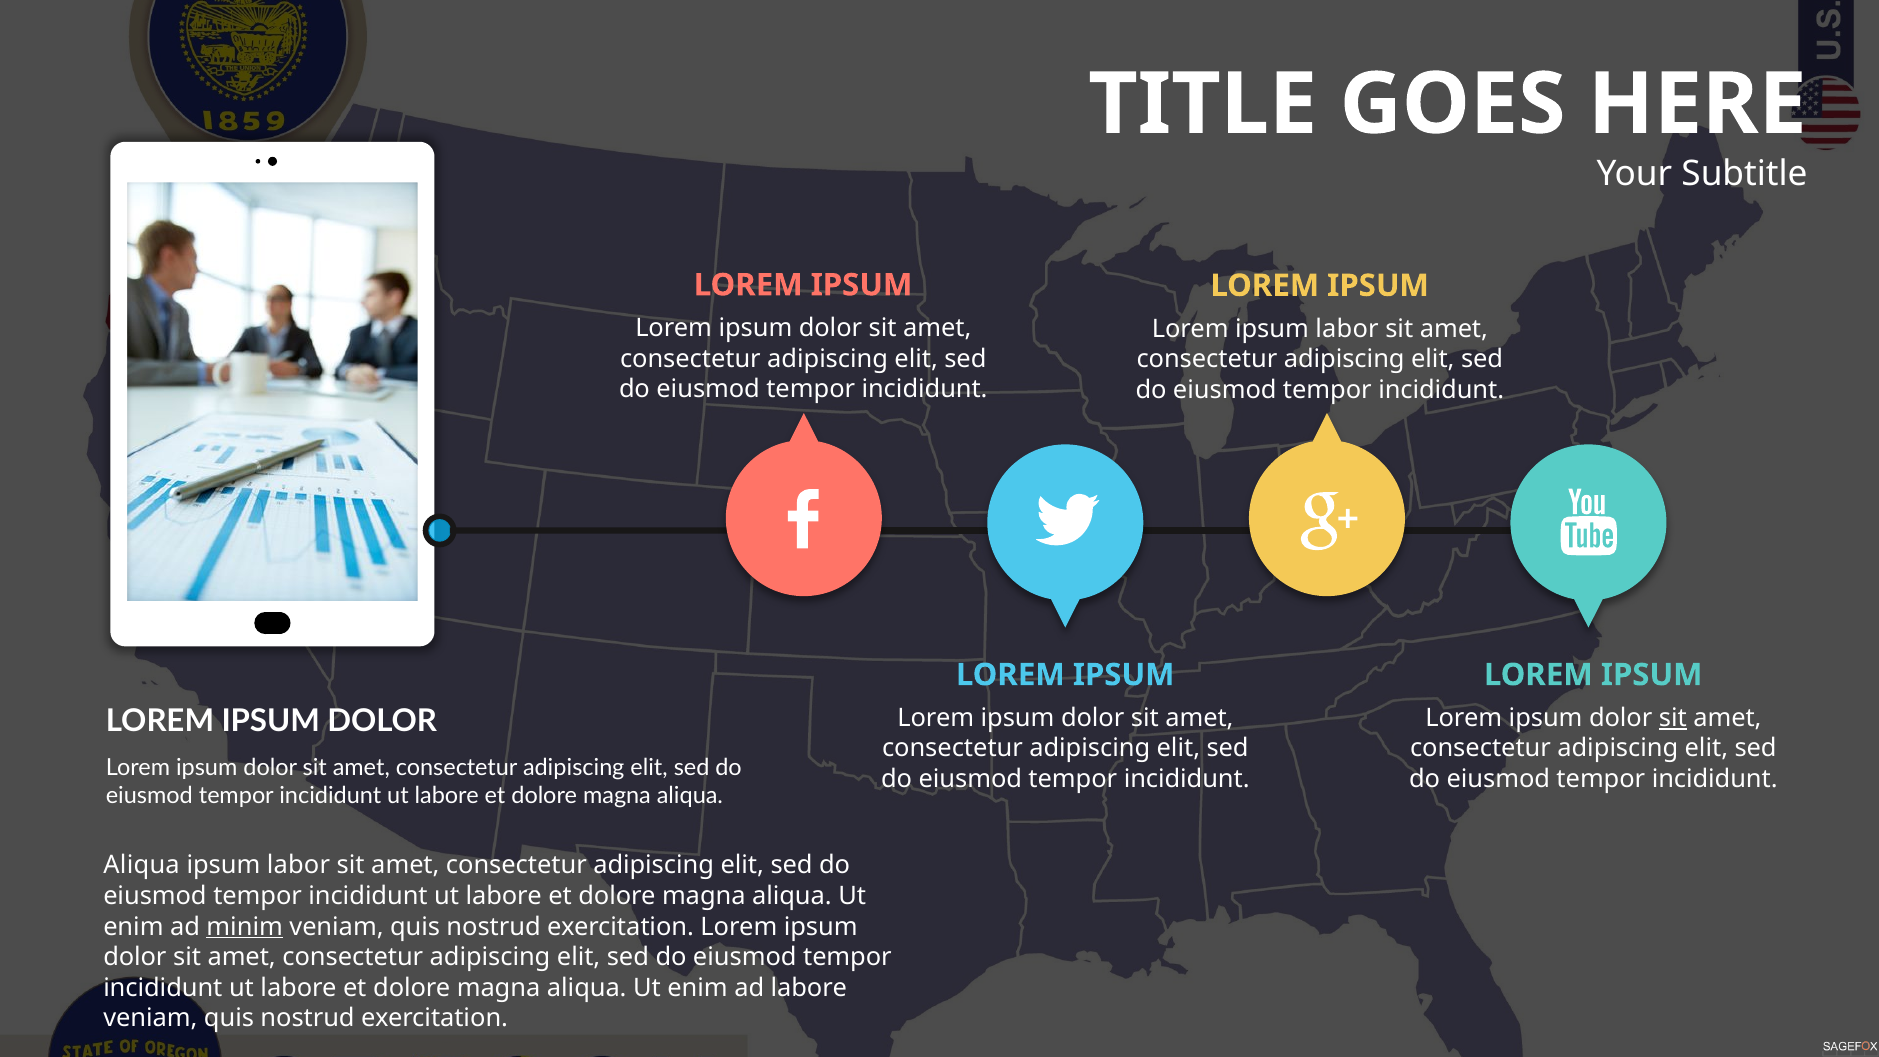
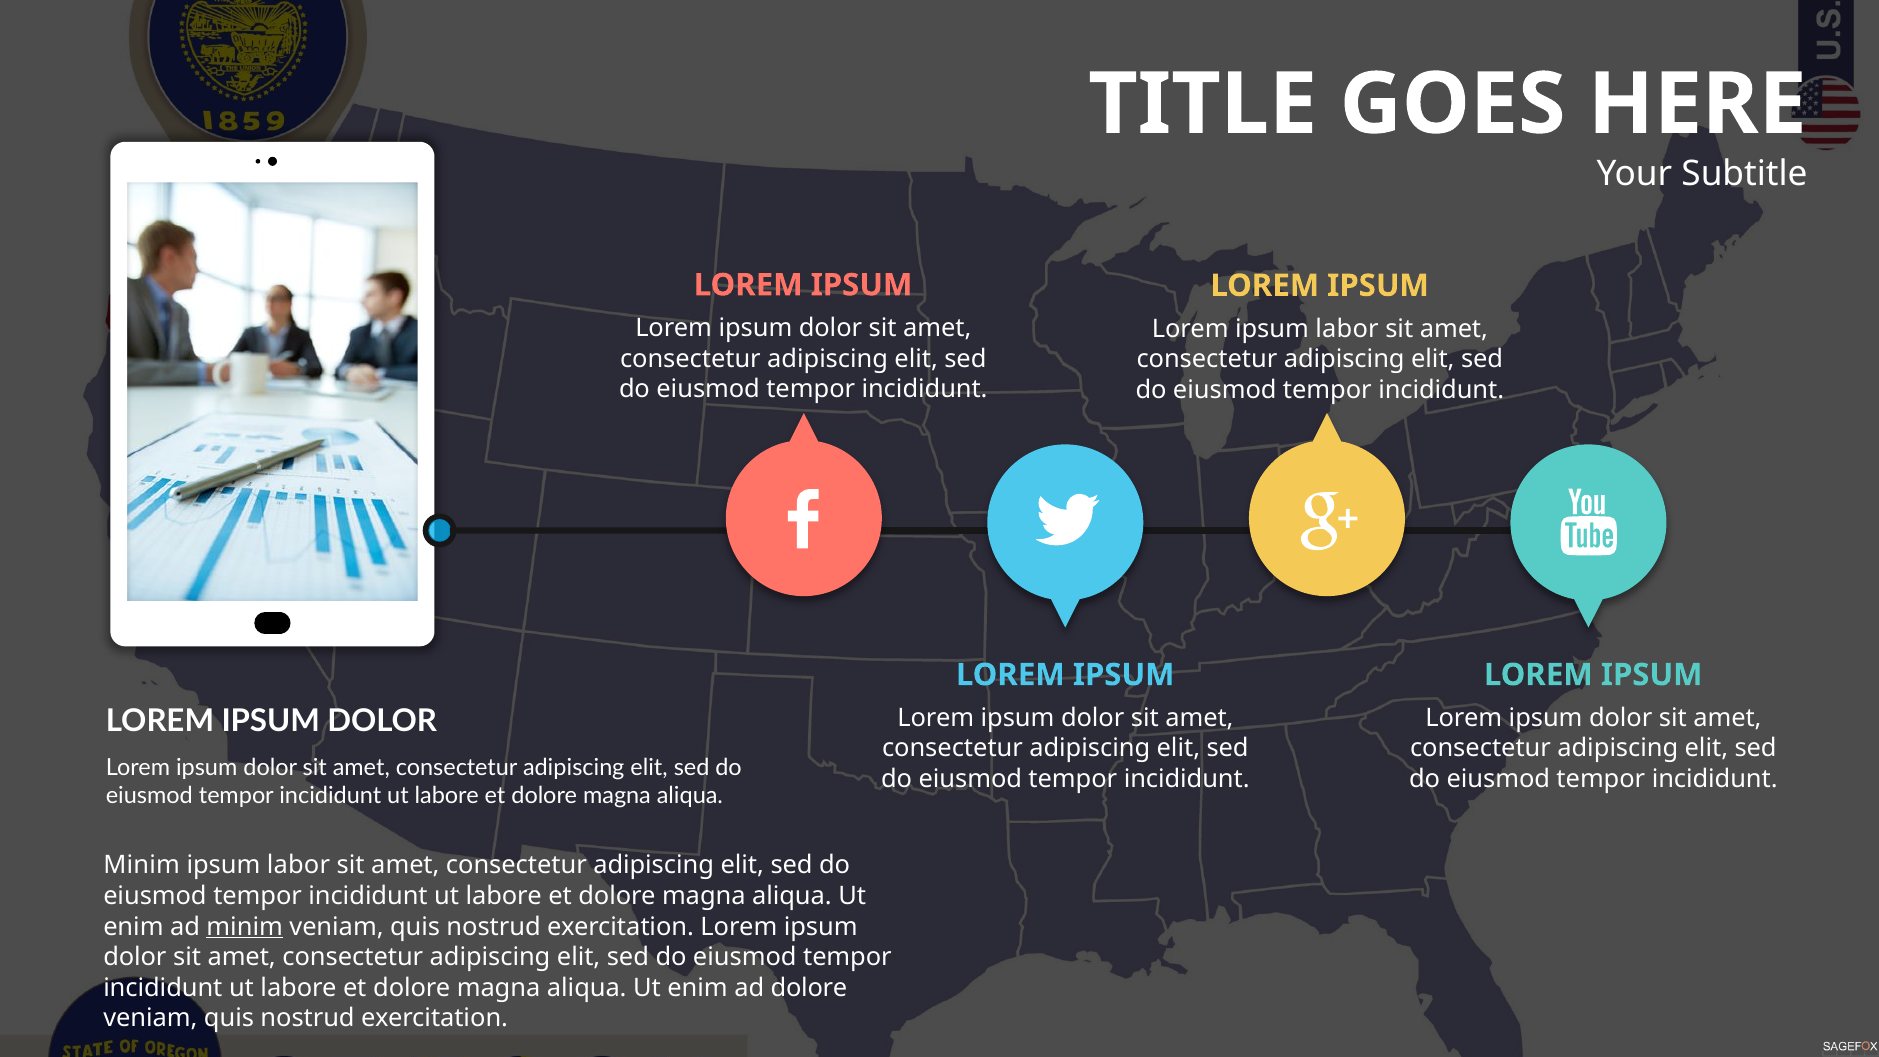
sit underline: present -> none (1673, 718)
Aliqua: Aliqua -> Minim (142, 865)
ad labore: labore -> dolore (809, 988)
